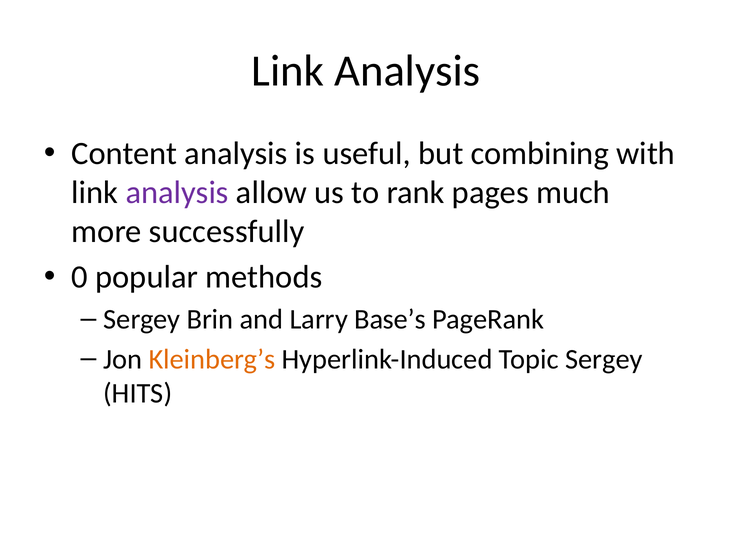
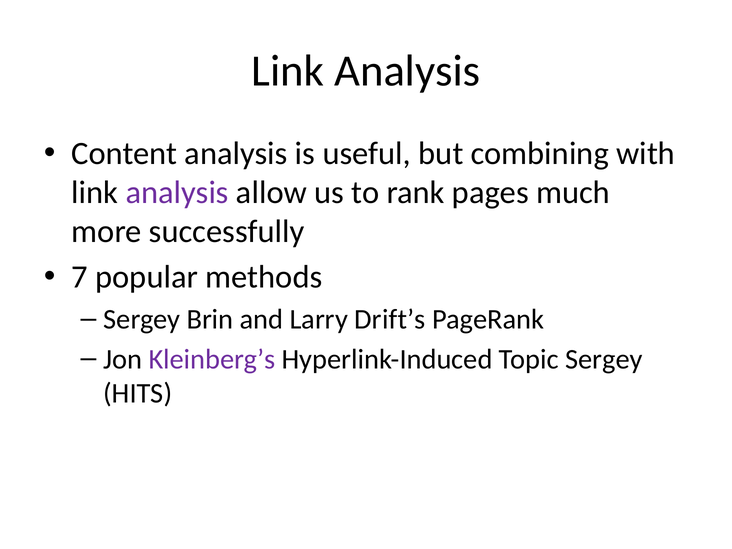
0: 0 -> 7 (80, 277)
Base’s: Base’s -> Drift’s (390, 319)
Kleinberg’s colour: orange -> purple (212, 359)
